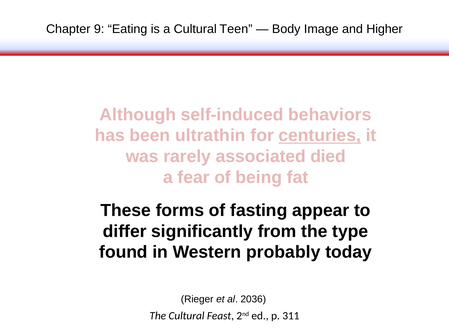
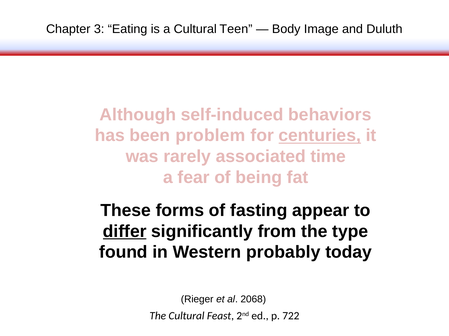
9: 9 -> 3 (99, 29)
Higher: Higher -> Duluth (384, 29)
ultrathin: ultrathin -> problem (210, 136)
died: died -> time (328, 157)
differ underline: none -> present (125, 232)
2036: 2036 -> 2068 (253, 300)
311: 311 -> 722 (291, 316)
